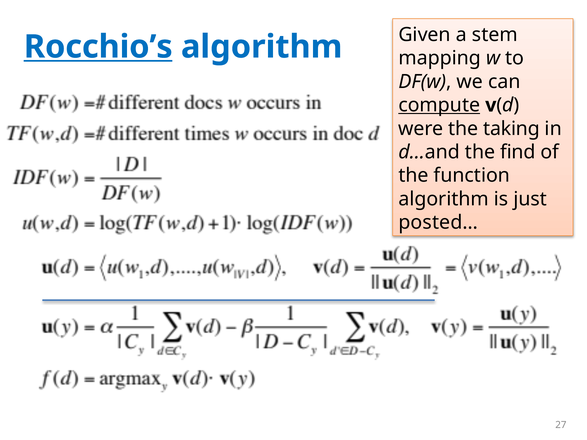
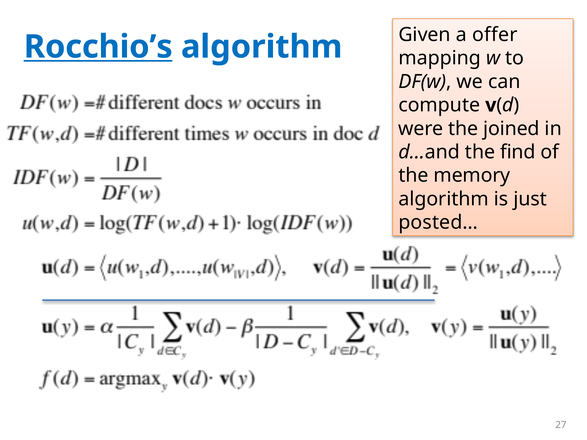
stem: stem -> offer (495, 35)
compute underline: present -> none (439, 105)
taking: taking -> joined (512, 129)
function: function -> memory (472, 176)
